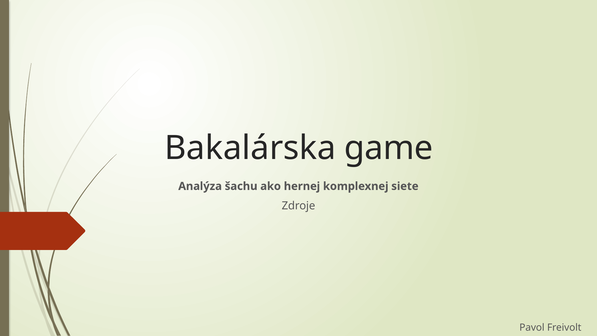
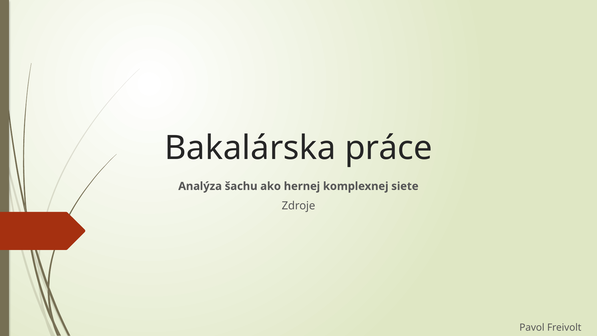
game: game -> práce (389, 148)
